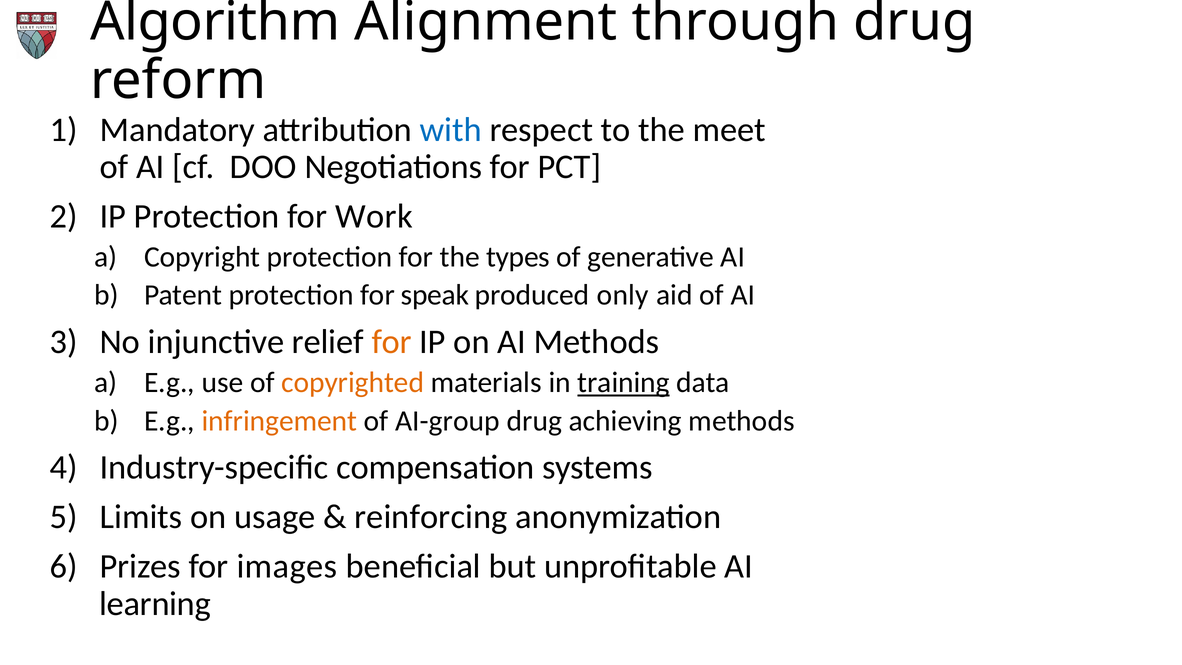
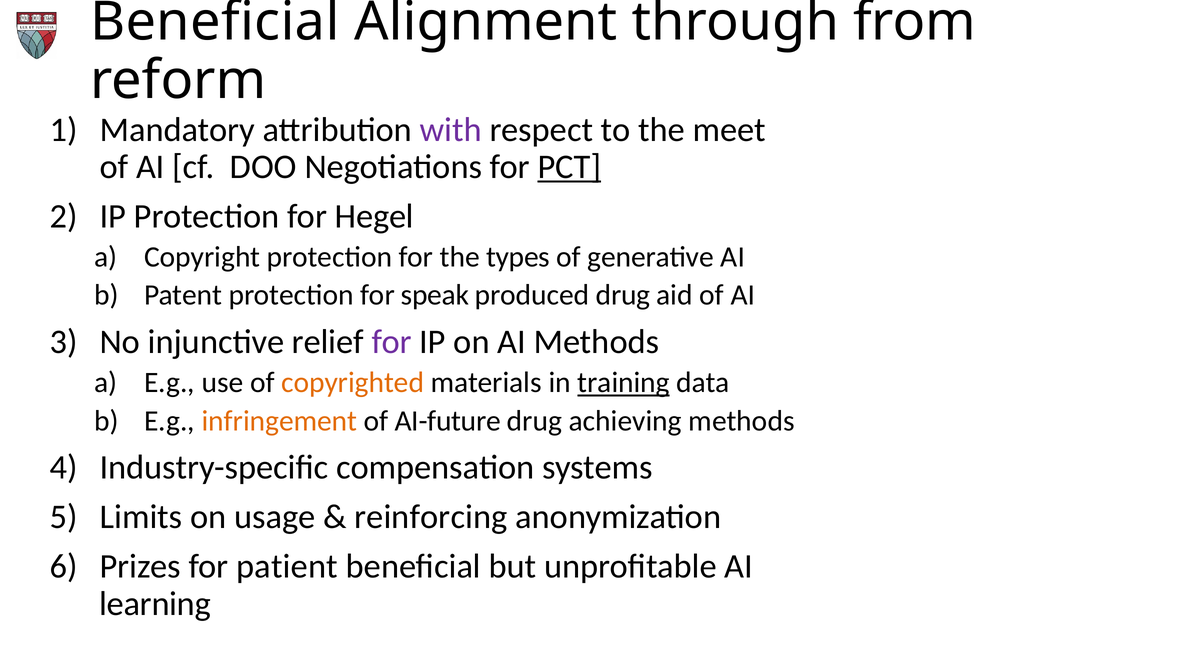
Algorithm: Algorithm -> Beneficial (215, 22)
through drug: drug -> from (914, 22)
with colour: blue -> purple (451, 130)
PCT underline: none -> present (569, 167)
Work: Work -> Hegel (374, 216)
produced only: only -> drug (623, 295)
for colour: orange -> purple (392, 342)
AI-group: AI-group -> AI-future (448, 421)
images: images -> patient (287, 566)
